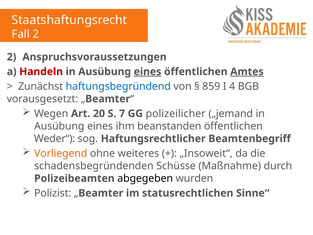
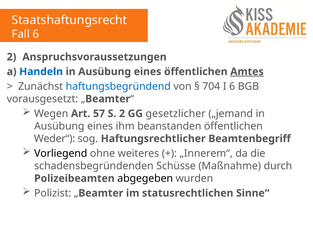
Fall 2: 2 -> 6 (36, 34)
Handeln colour: red -> blue (41, 72)
eines underline: present -> none (148, 72)
859: 859 -> 704 (211, 86)
I 4: 4 -> 6 (232, 86)
20: 20 -> 57 (99, 113)
S 7: 7 -> 2 (122, 113)
polizeilicher: polizeilicher -> gesetzlicher (176, 113)
Vorliegend colour: orange -> black (61, 153)
„Insoweit“: „Insoweit“ -> „Innerem“ (206, 153)
